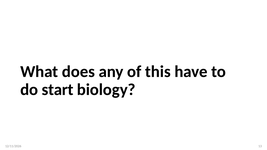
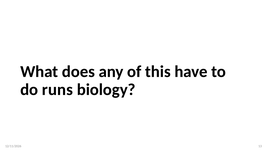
start: start -> runs (57, 90)
